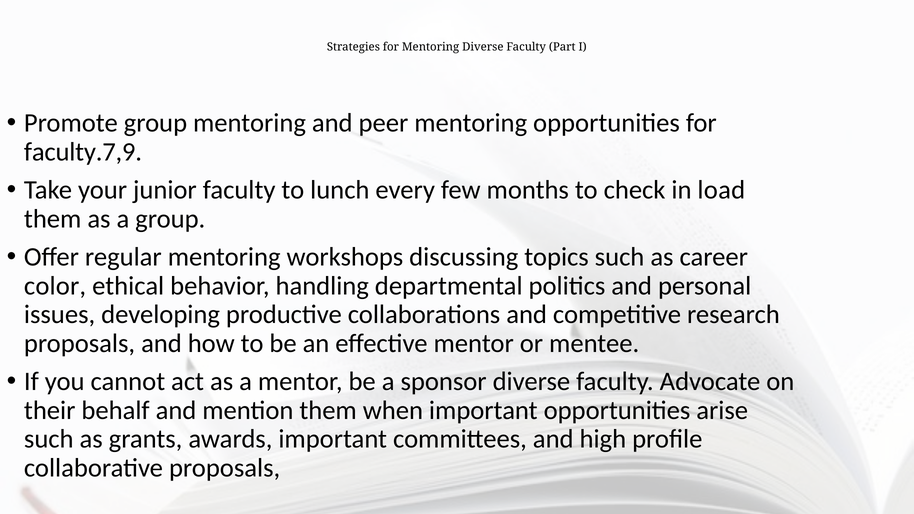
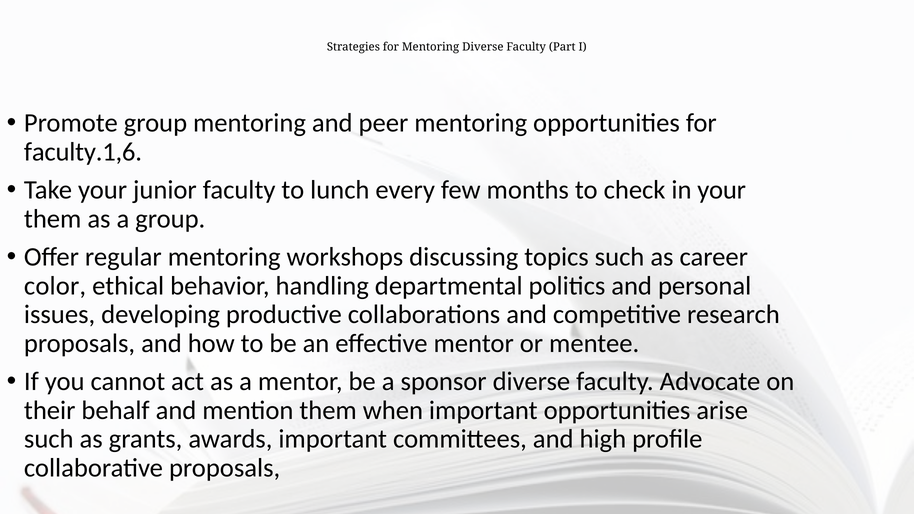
faculty.7,9: faculty.7,9 -> faculty.1,6 (83, 152)
in load: load -> your (722, 190)
